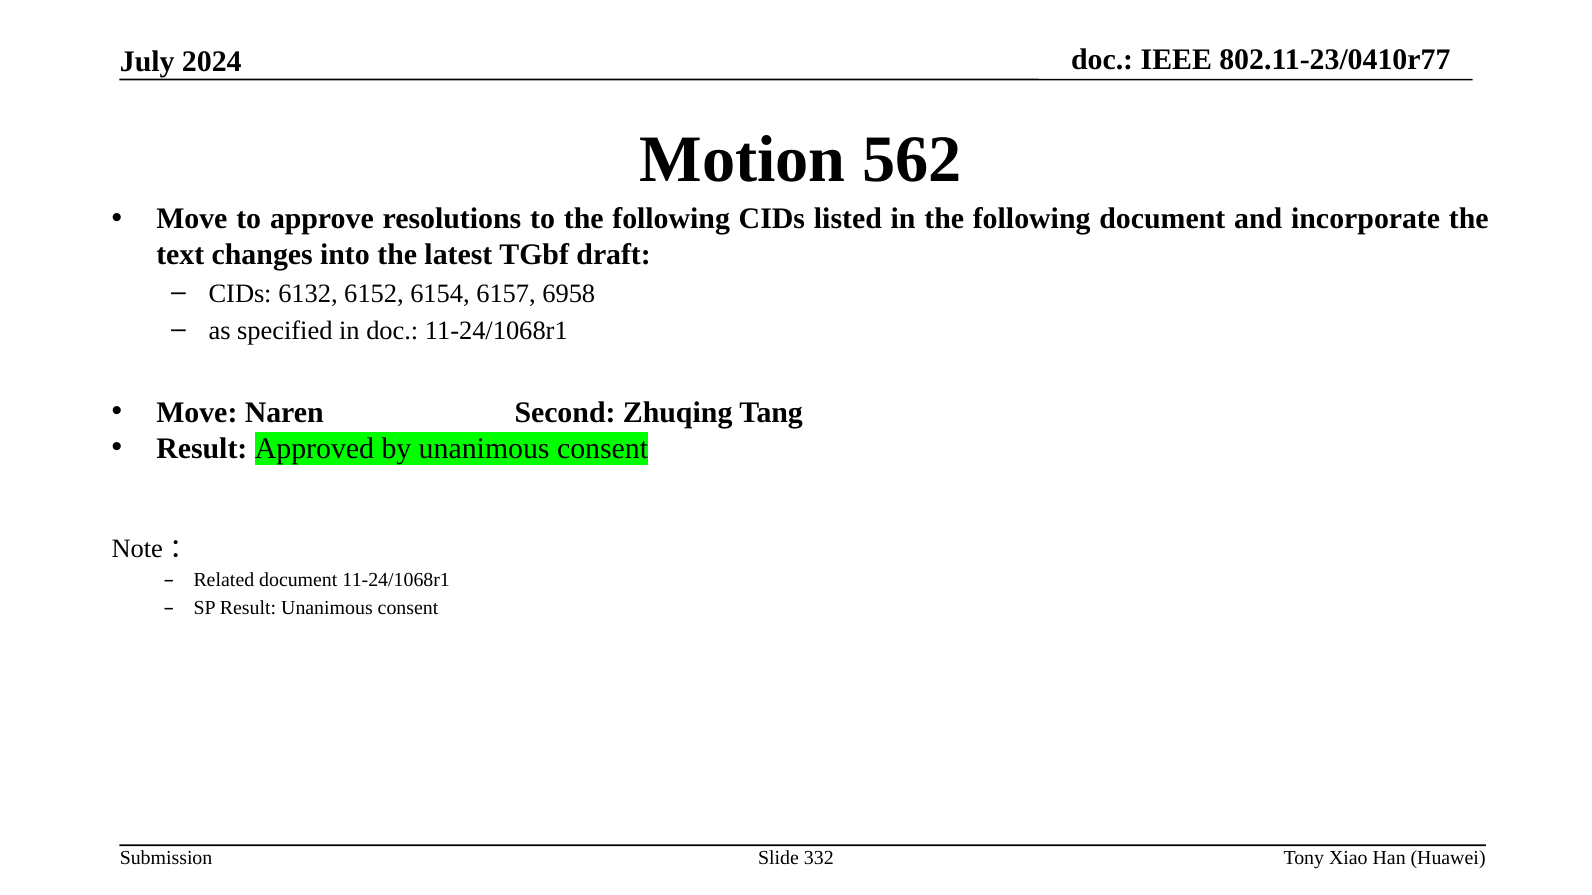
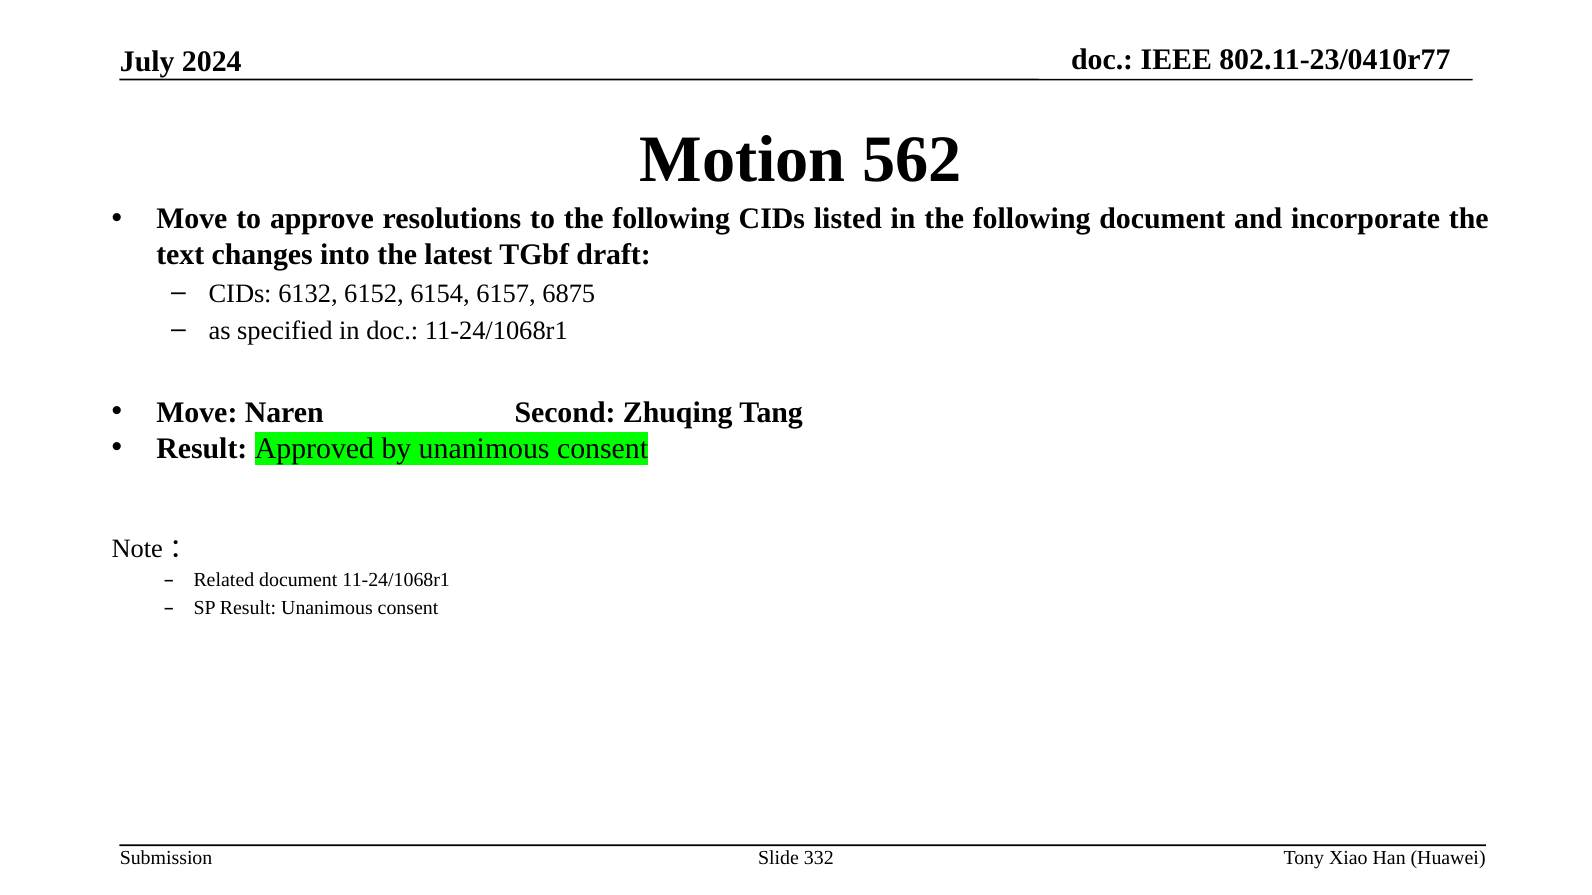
6958: 6958 -> 6875 (569, 294)
